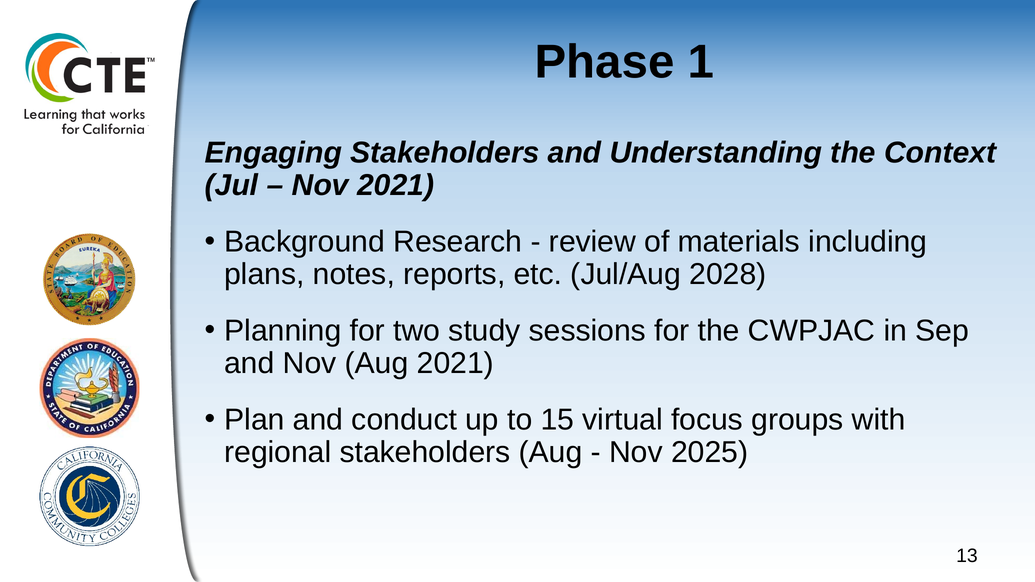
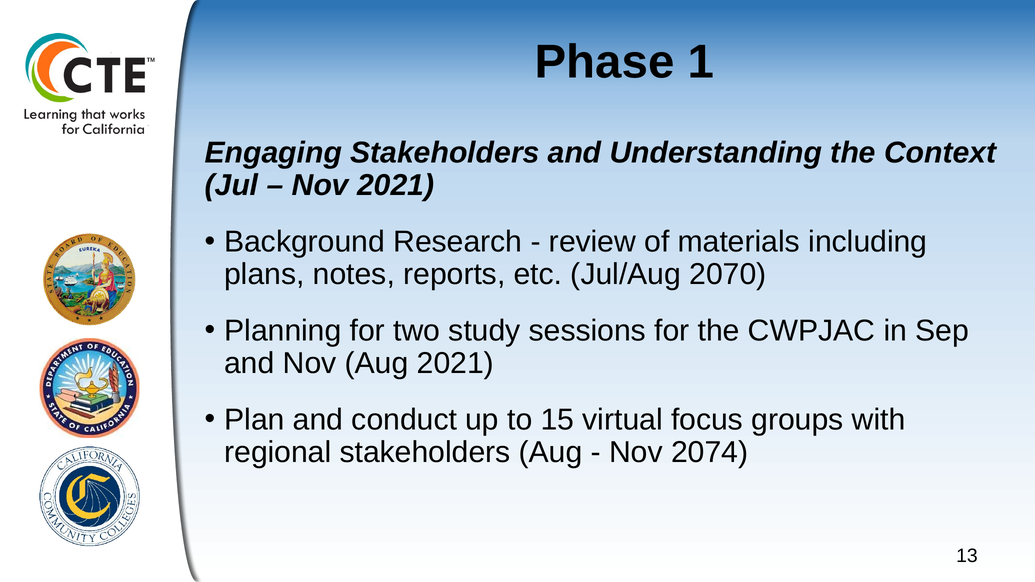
2028: 2028 -> 2070 (728, 274)
2025: 2025 -> 2074 (710, 452)
